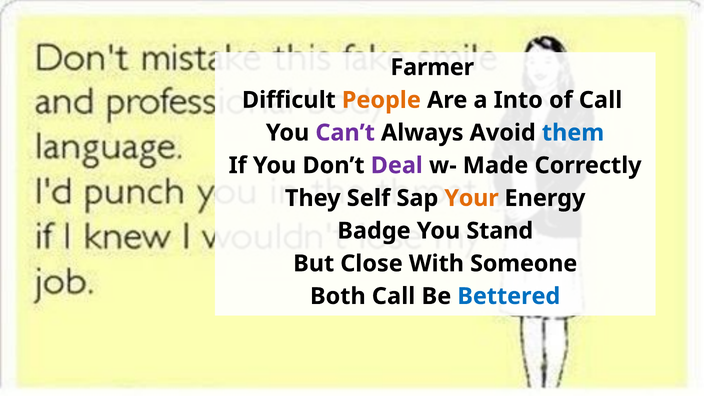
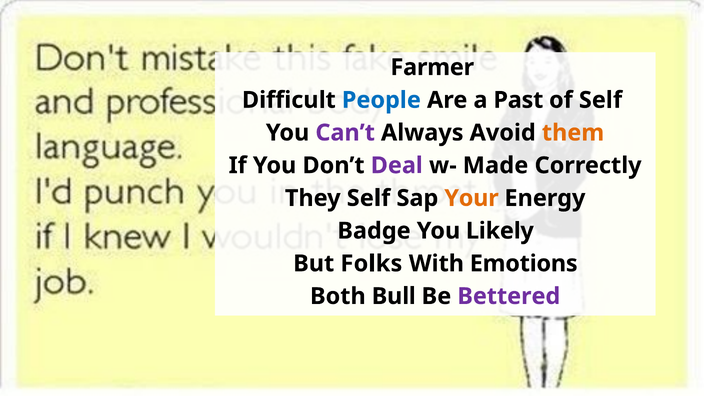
People colour: orange -> blue (381, 100)
Into: Into -> Past (518, 100)
of Call: Call -> Self (600, 100)
them colour: blue -> orange (573, 133)
Stand: Stand -> Likely (500, 231)
Close: Close -> Folks (371, 264)
Someone: Someone -> Emotions (524, 264)
Both Call: Call -> Bull (394, 296)
Bettered colour: blue -> purple (509, 296)
